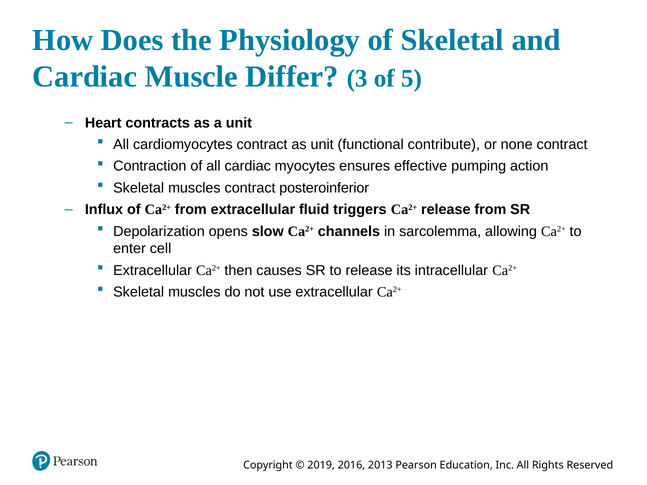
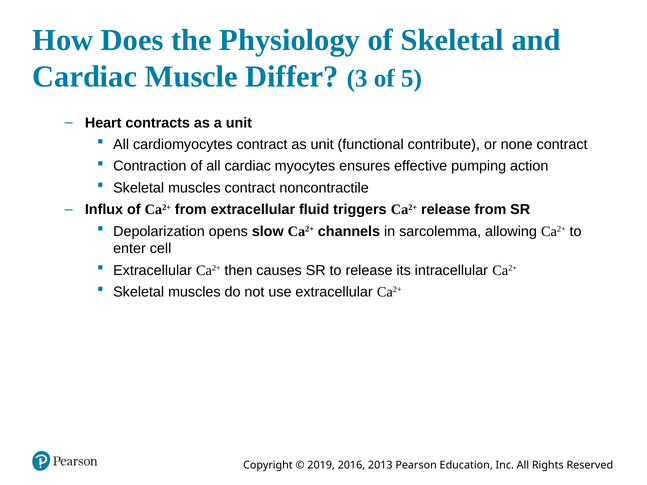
posteroinferior: posteroinferior -> noncontractile (324, 188)
